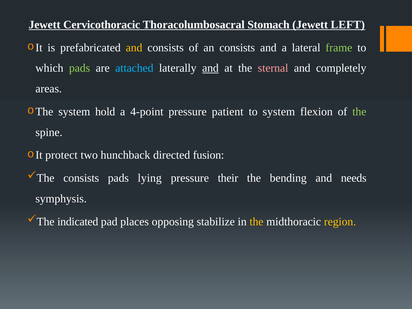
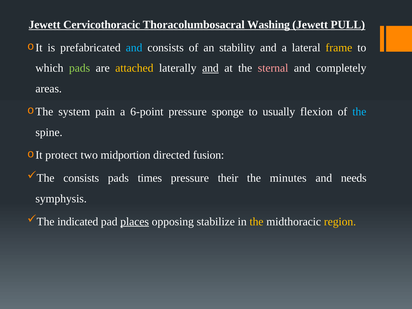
Stomach: Stomach -> Washing (269, 25)
LEFT: LEFT -> PULL (348, 25)
and colour: yellow -> light blue (134, 48)
an consists: consists -> stability (237, 48)
frame colour: light green -> yellow (339, 48)
attached colour: light blue -> yellow (134, 68)
hold: hold -> pain (105, 112)
4-point: 4-point -> 6-point (147, 112)
patient: patient -> sponge (228, 112)
to system: system -> usually (279, 112)
the colour: light green -> light blue (359, 112)
hunchback: hunchback -> midportion (126, 155)
lying: lying -> times (150, 178)
bending: bending -> minutes (288, 178)
places underline: none -> present (135, 222)
